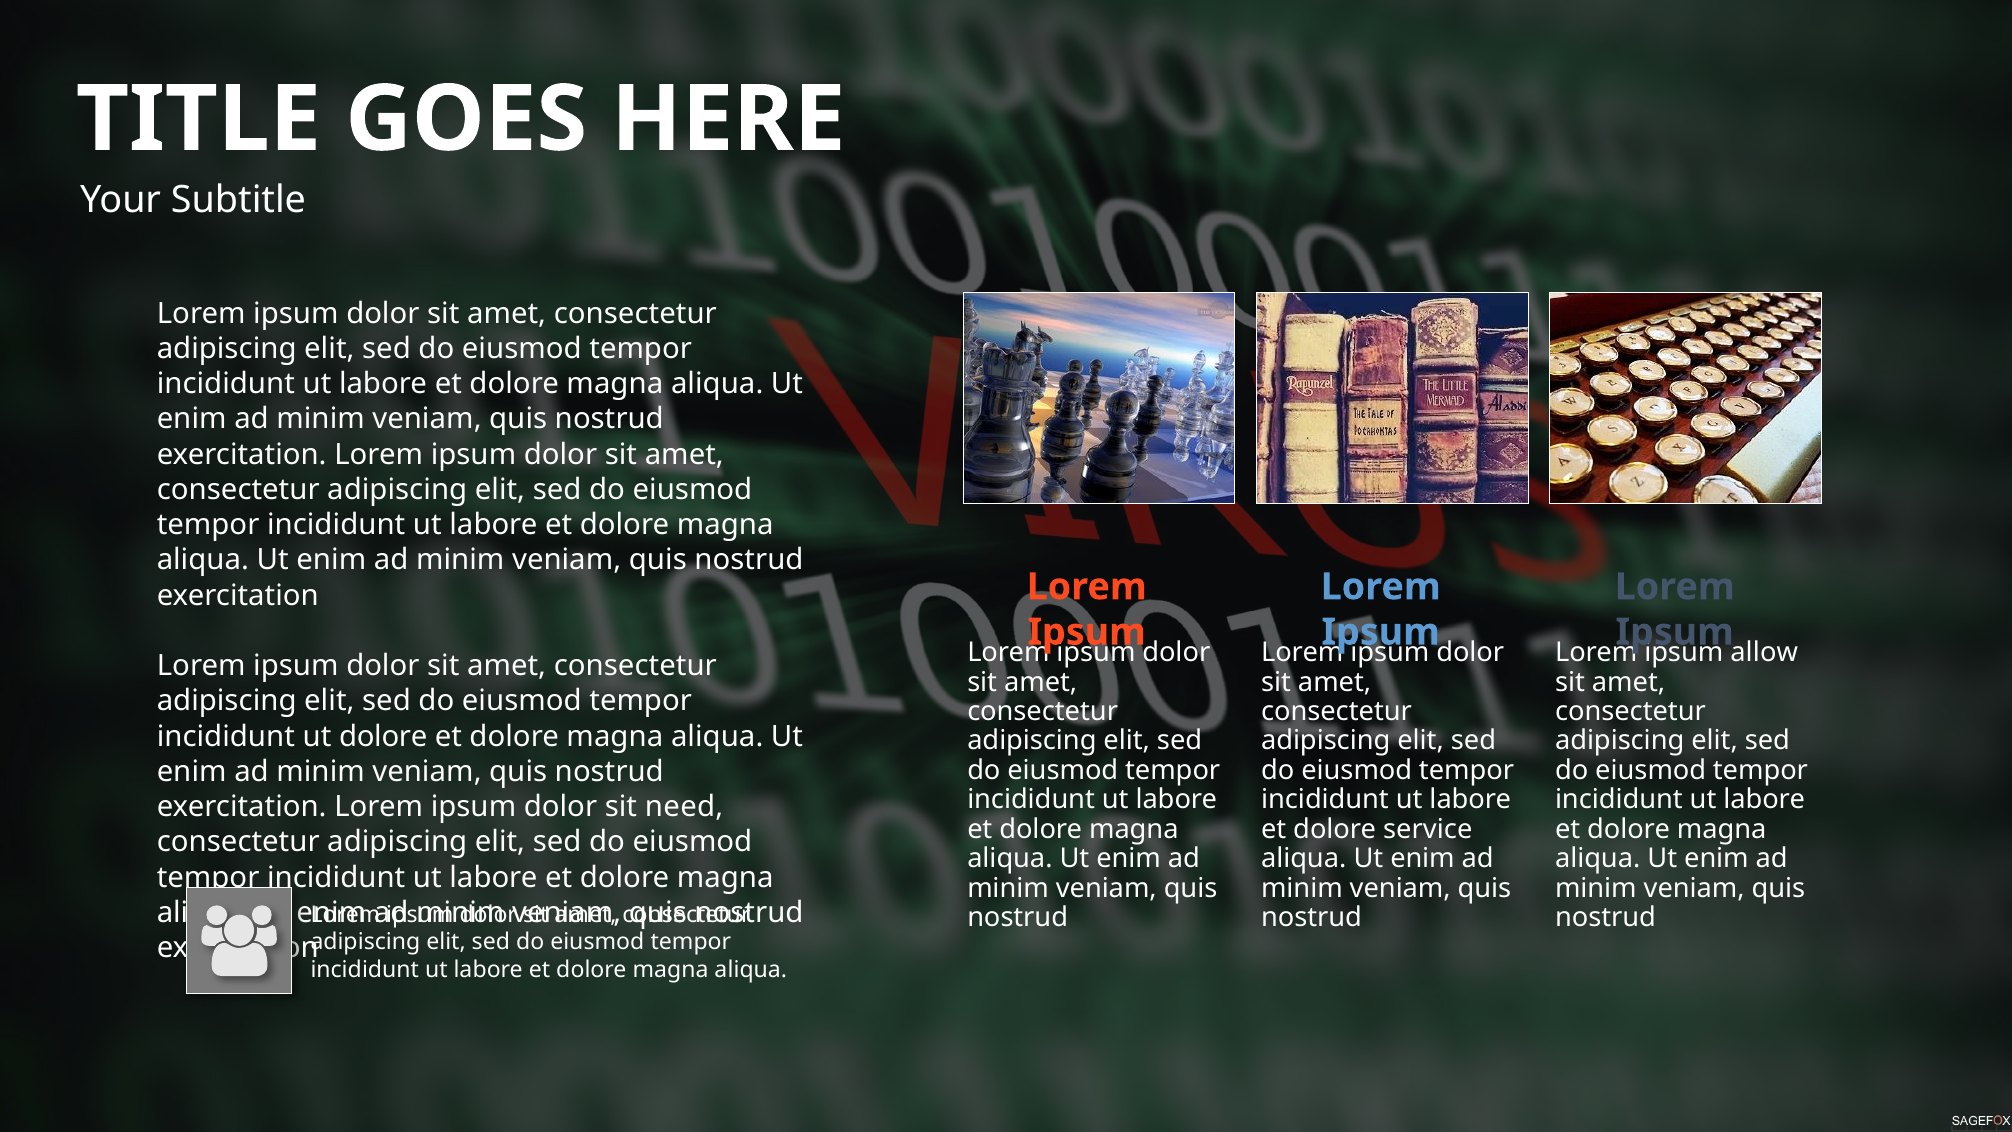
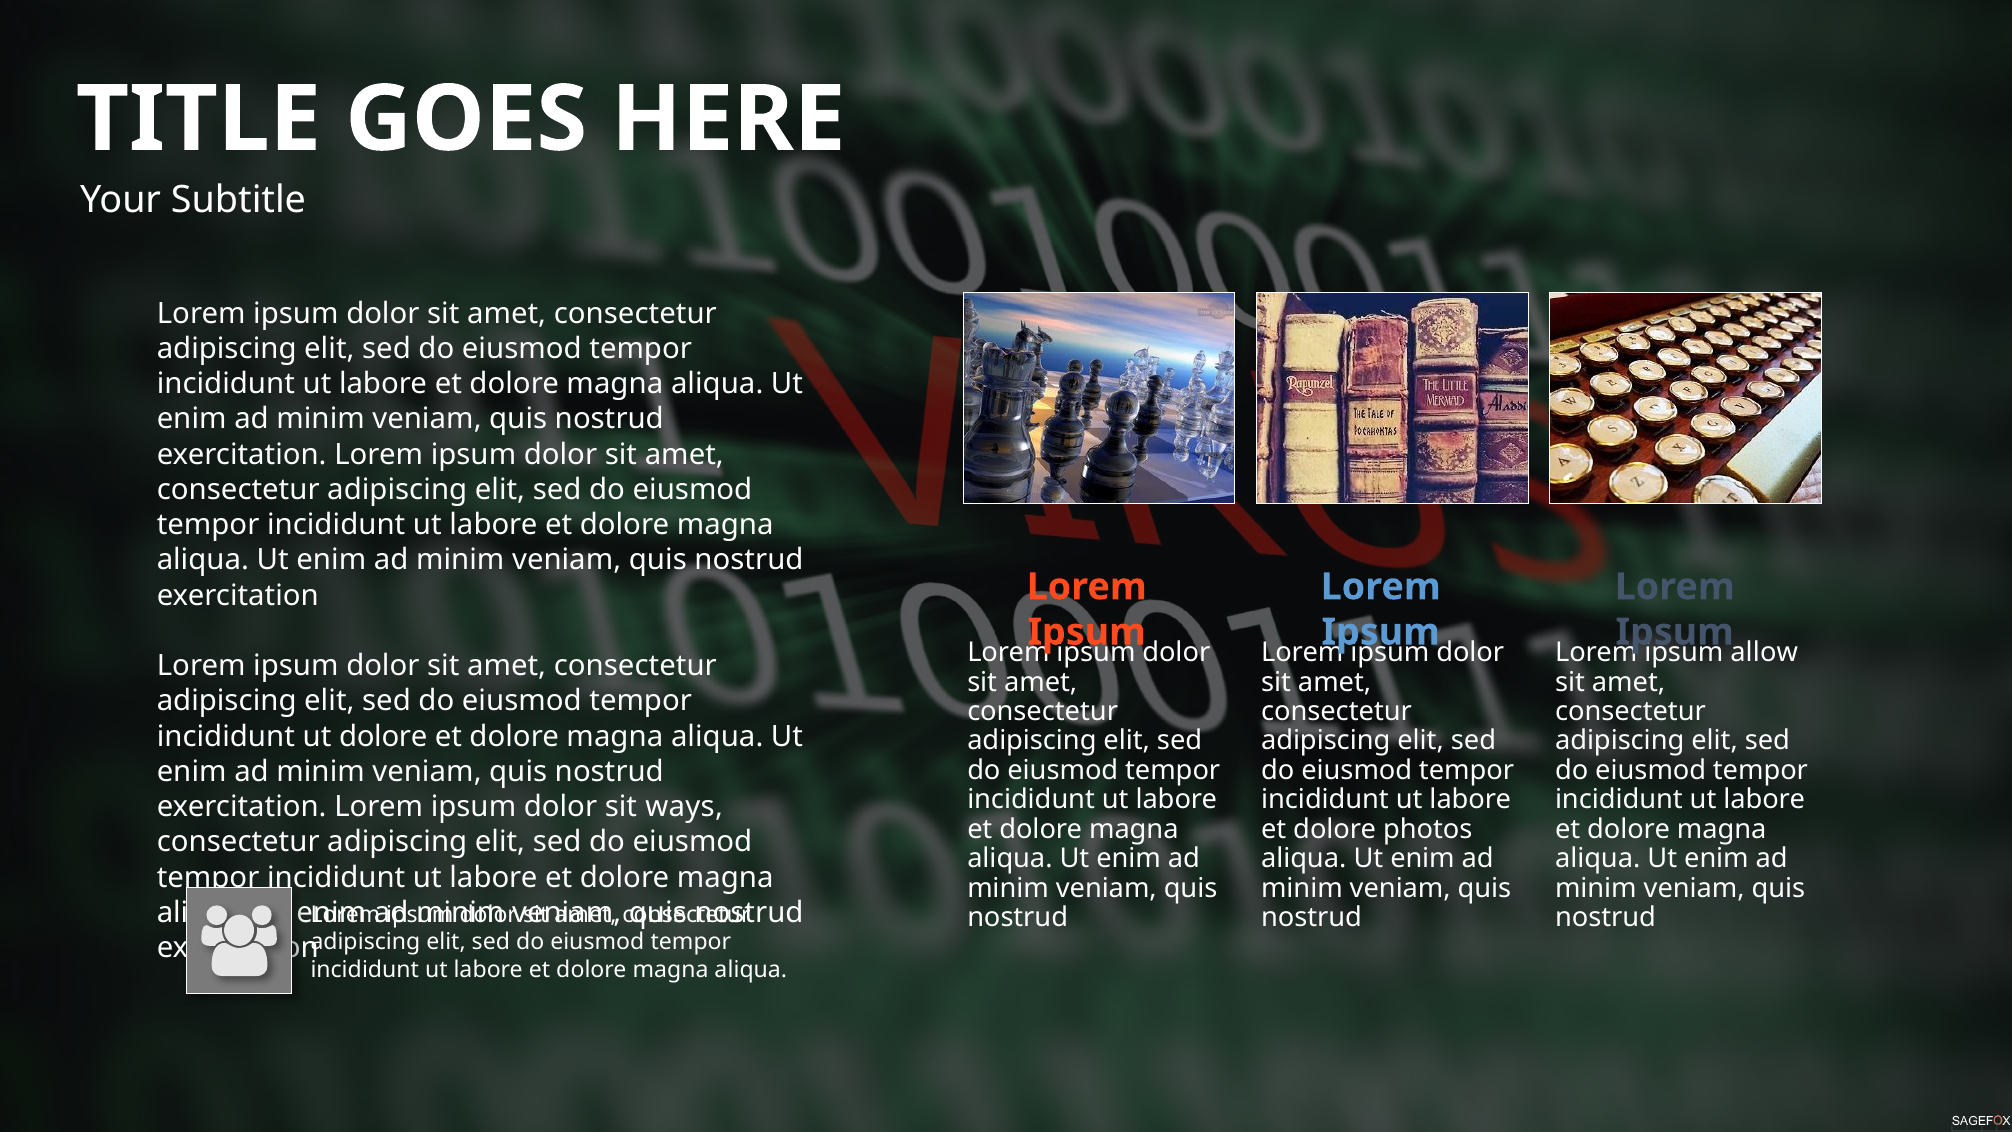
need: need -> ways (684, 807)
service: service -> photos (1428, 829)
